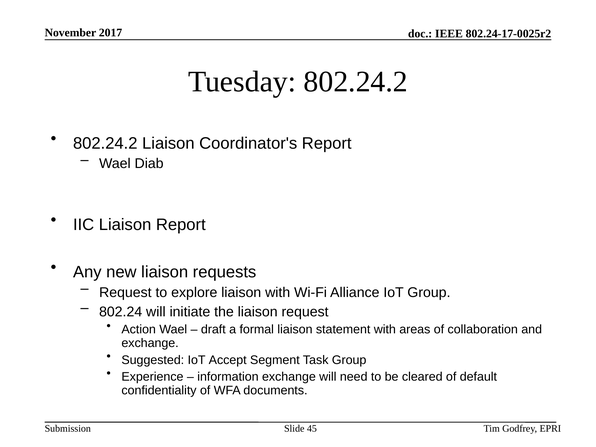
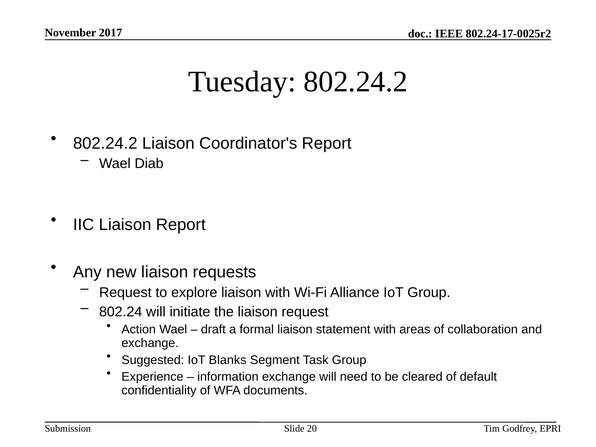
Accept: Accept -> Blanks (228, 360)
45: 45 -> 20 (312, 429)
